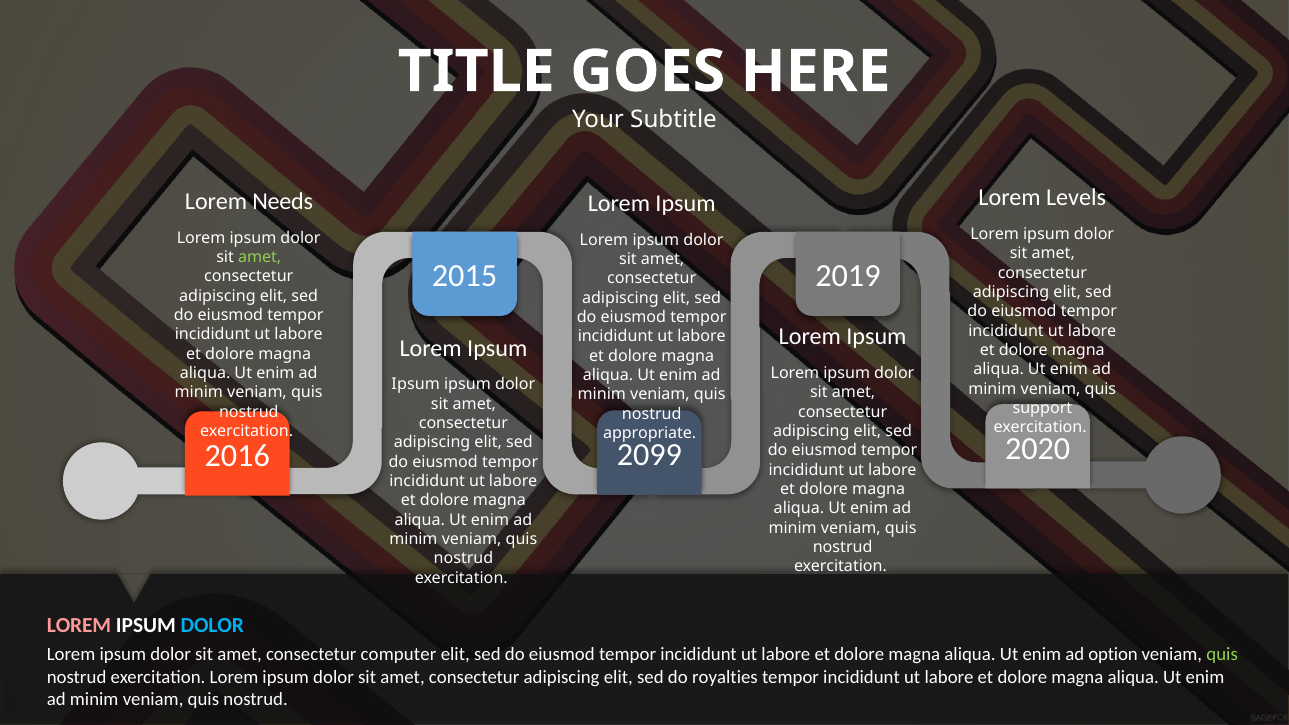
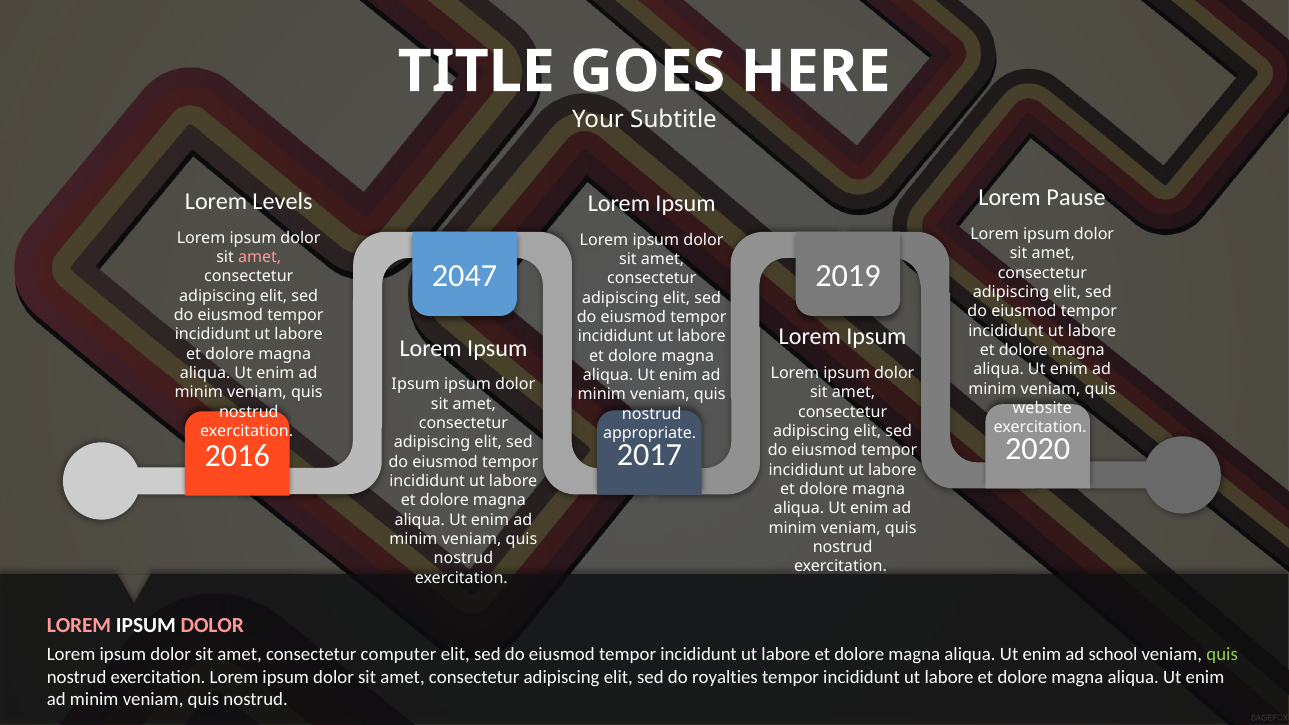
Levels: Levels -> Pause (1076, 198)
Needs: Needs -> Levels (283, 201)
amet colour: light green -> pink (260, 257)
2015: 2015 -> 2047 (465, 276)
support: support -> website (1042, 408)
2099: 2099 -> 2017 (649, 455)
DOLOR colour: light blue -> pink (212, 625)
option: option -> school (1113, 654)
